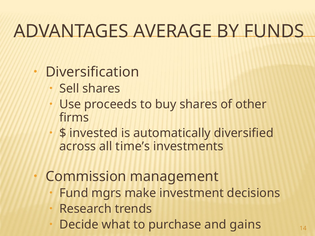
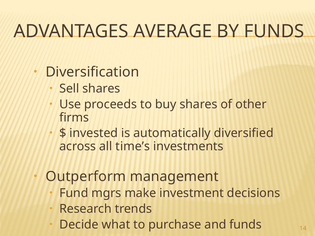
Commission: Commission -> Outperform (86, 177)
and gains: gains -> funds (246, 225)
